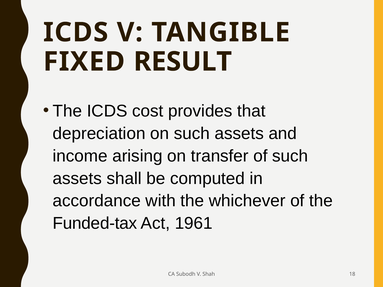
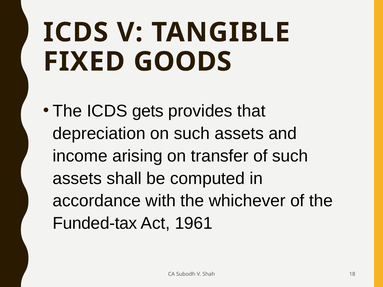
RESULT: RESULT -> GOODS (183, 62)
cost: cost -> gets (148, 111)
